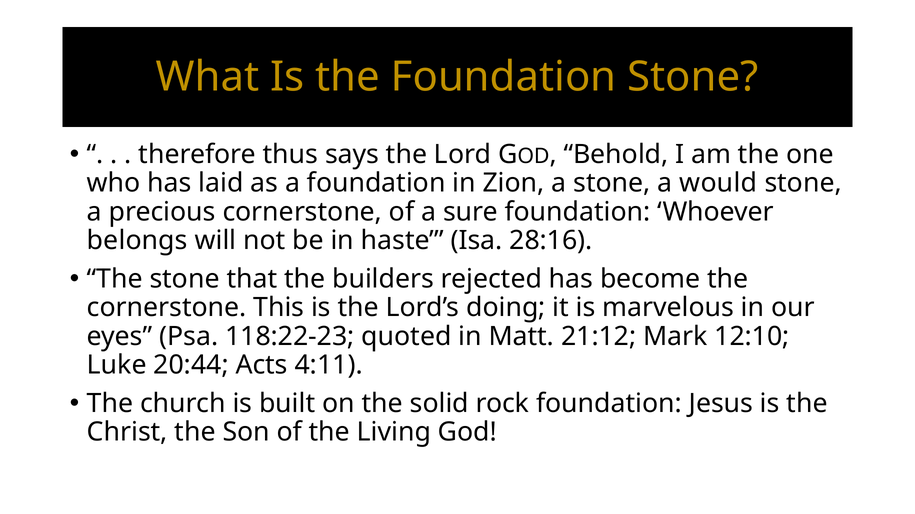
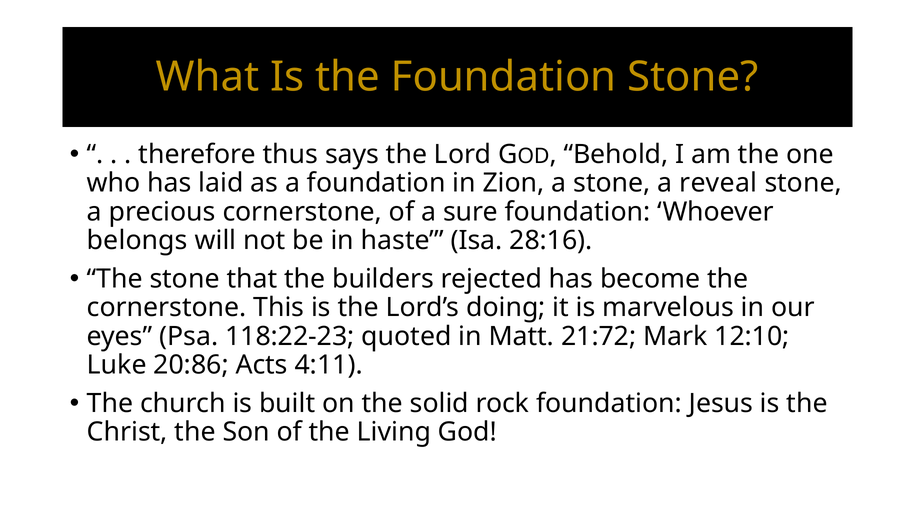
would: would -> reveal (718, 183)
21:12: 21:12 -> 21:72 (599, 337)
20:44: 20:44 -> 20:86 (191, 366)
